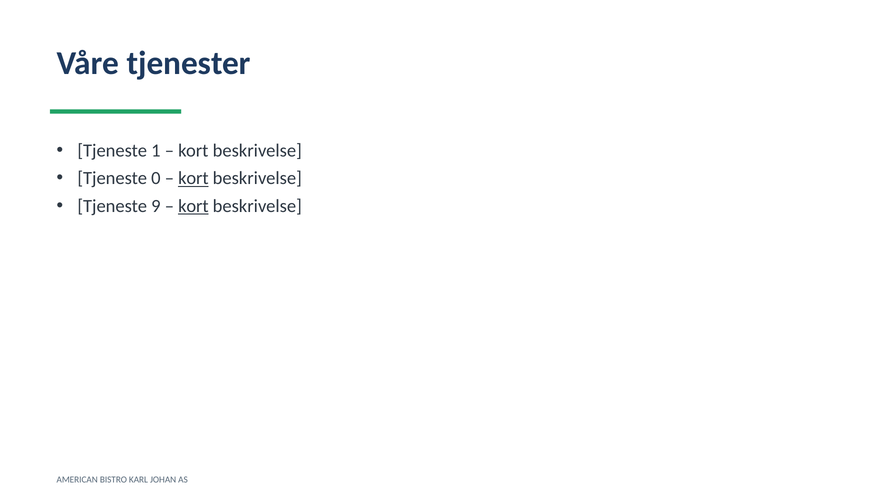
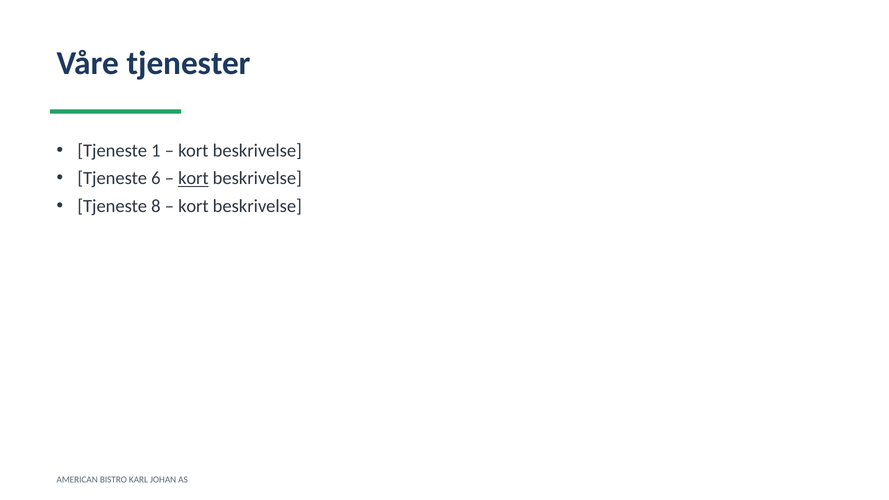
0: 0 -> 6 (156, 178)
9: 9 -> 8 (156, 206)
kort underline: present -> none (193, 206)
